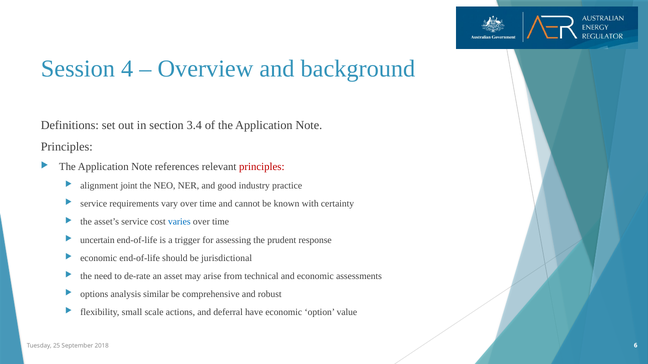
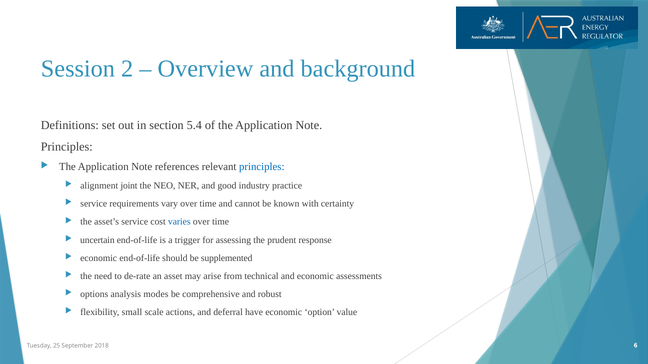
4: 4 -> 2 (127, 69)
3.4: 3.4 -> 5.4 (194, 125)
principles colour: red -> blue (262, 167)
jurisdictional: jurisdictional -> supplemented (227, 258)
similar: similar -> modes (156, 295)
